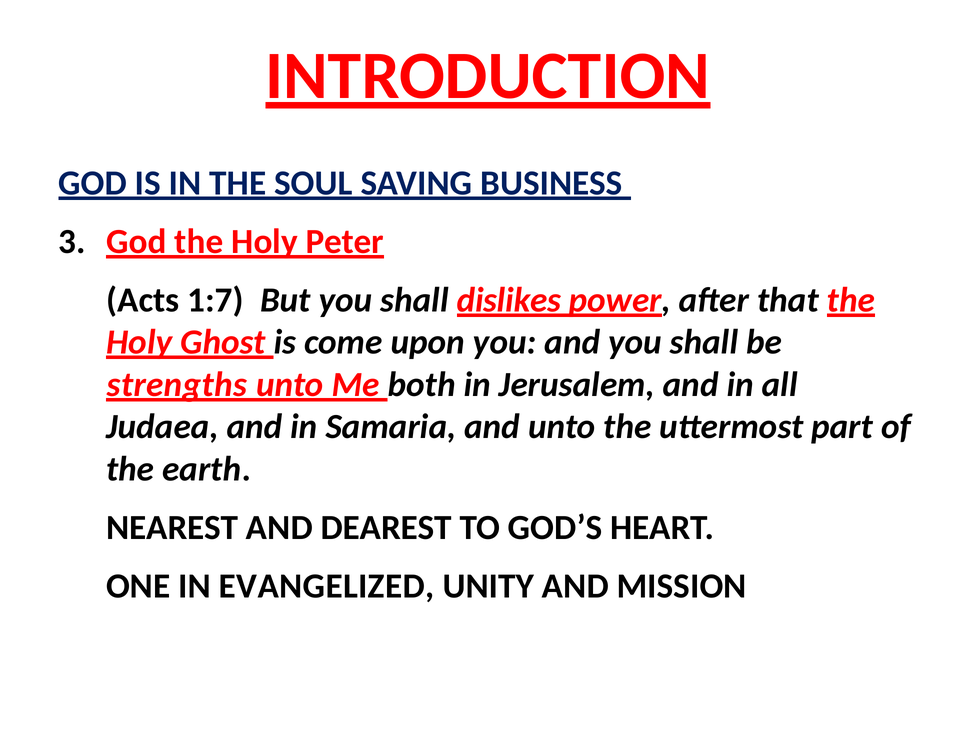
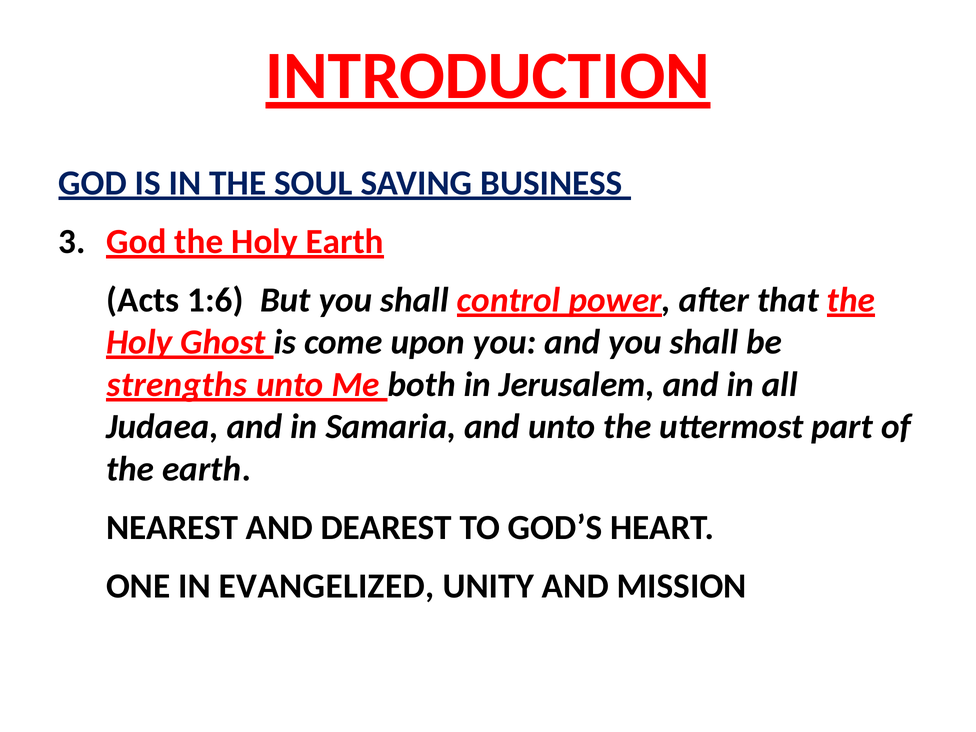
Holy Peter: Peter -> Earth (345, 241)
1:7: 1:7 -> 1:6 (216, 300)
dislikes: dislikes -> control (509, 300)
